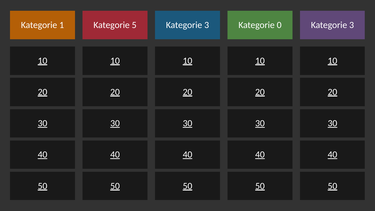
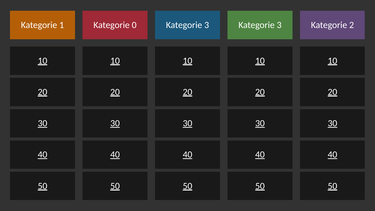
5: 5 -> 0 (134, 25)
0: 0 -> 3 (279, 25)
3: 3 -> 2 (352, 25)
